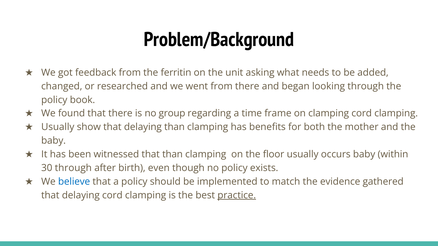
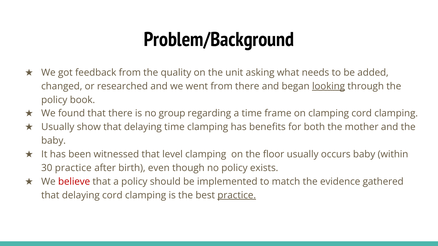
ferritin: ferritin -> quality (176, 73)
looking underline: none -> present (329, 86)
delaying than: than -> time (174, 127)
that than: than -> level (173, 155)
30 through: through -> practice (73, 168)
believe colour: blue -> red (74, 182)
